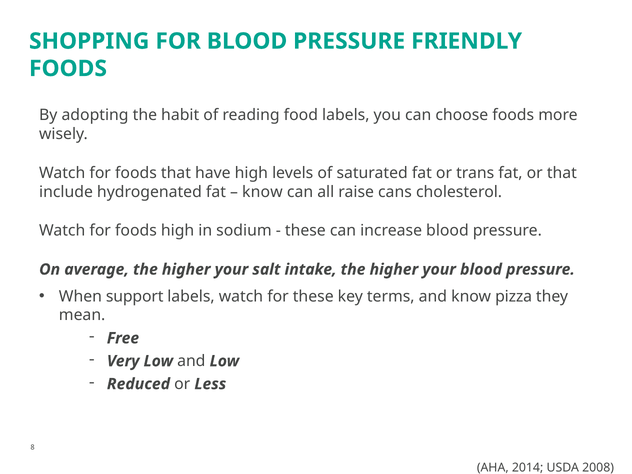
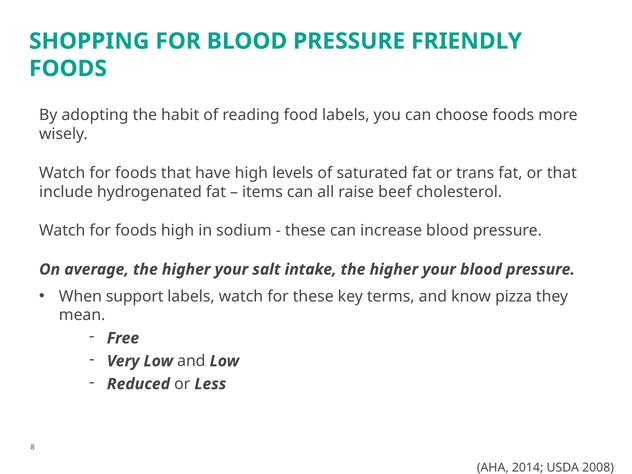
know: know -> items (262, 192)
cans: cans -> beef (395, 192)
